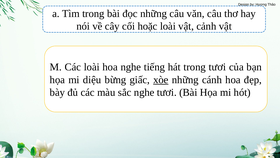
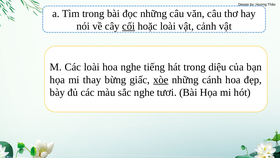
cối underline: none -> present (129, 26)
trong tươi: tươi -> diệu (217, 67)
diệu: diệu -> thay (92, 79)
